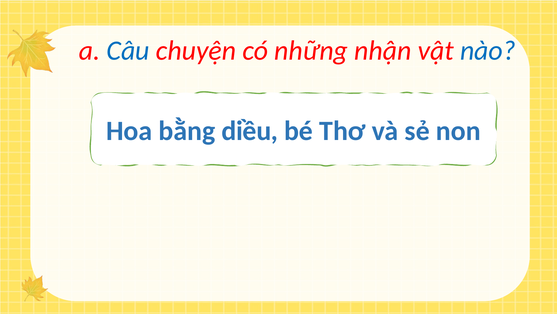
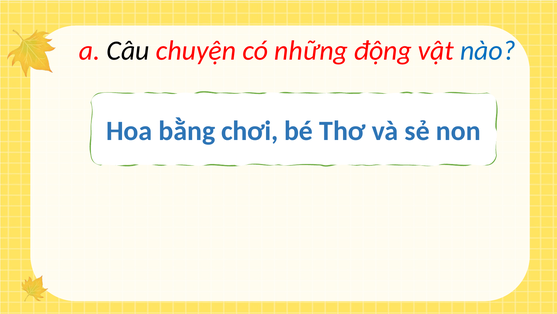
Câu colour: blue -> black (128, 50)
nhận: nhận -> động (383, 50)
diều: diều -> chơi (250, 131)
